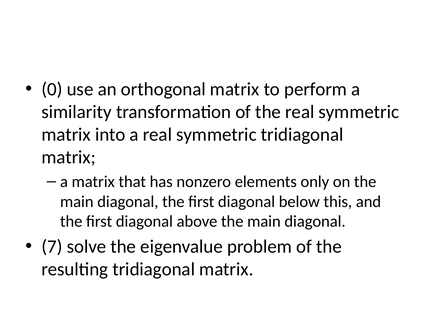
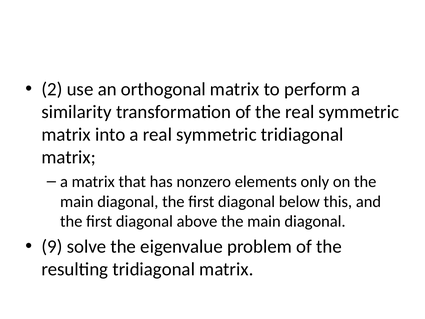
0: 0 -> 2 (52, 89)
7: 7 -> 9 (52, 246)
